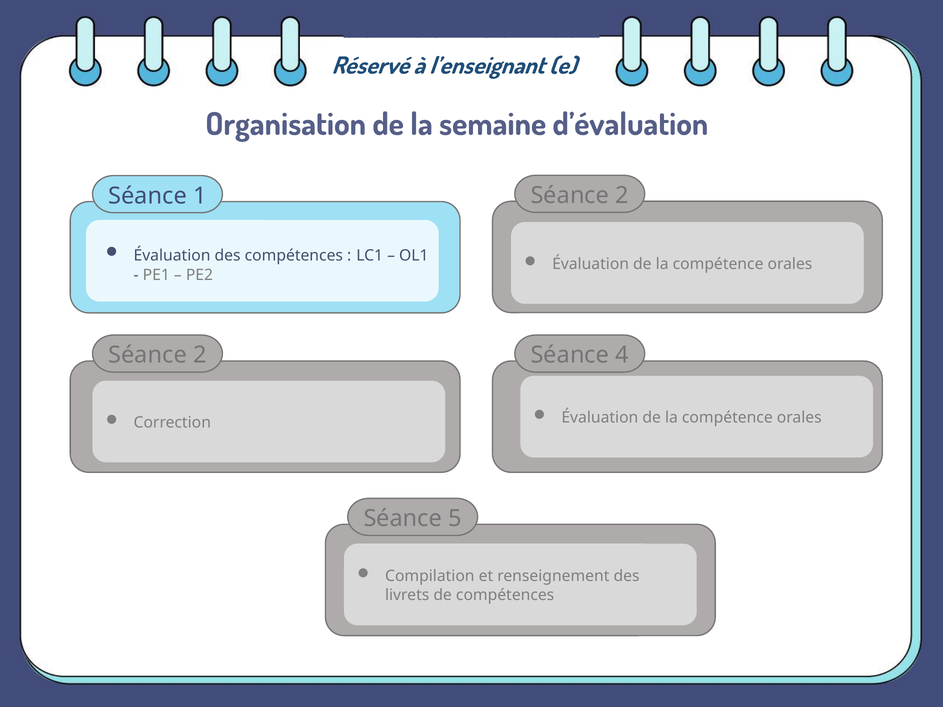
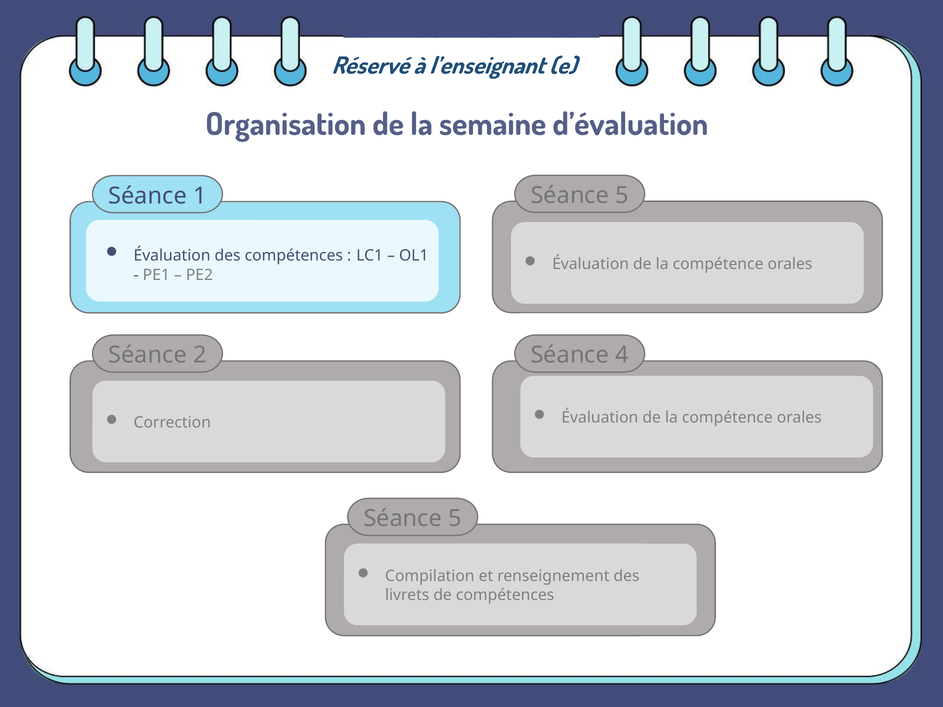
2: 2 -> 5 (622, 196)
